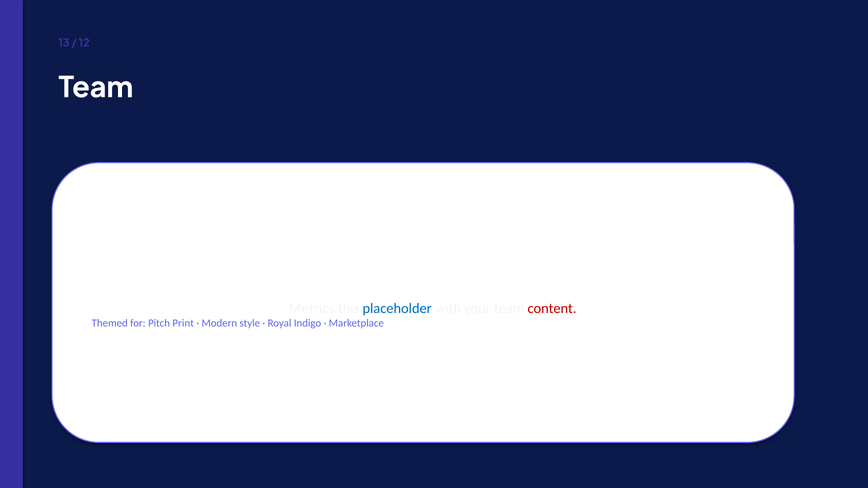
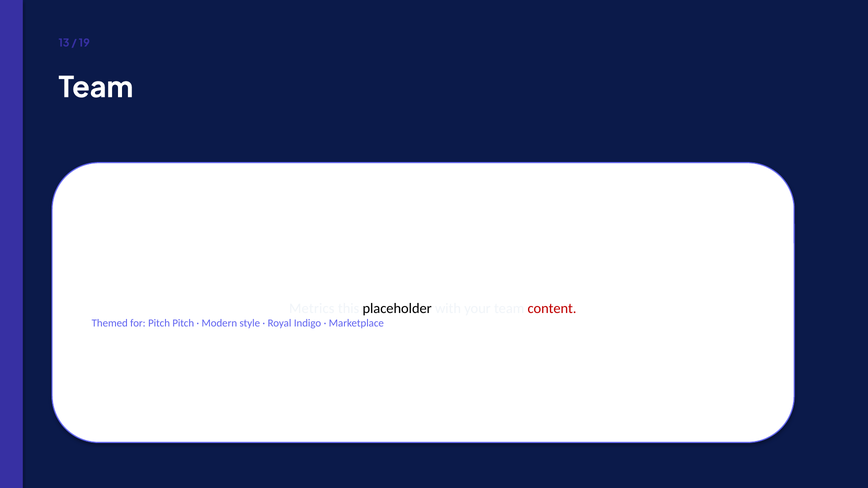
12: 12 -> 19 (84, 43)
placeholder colour: blue -> black (397, 309)
Pitch Print: Print -> Pitch (183, 324)
